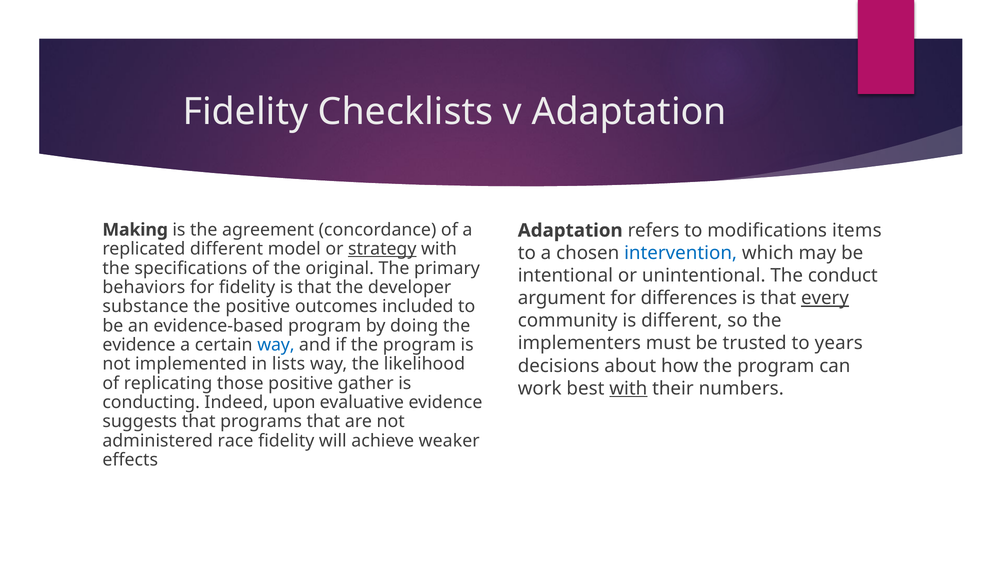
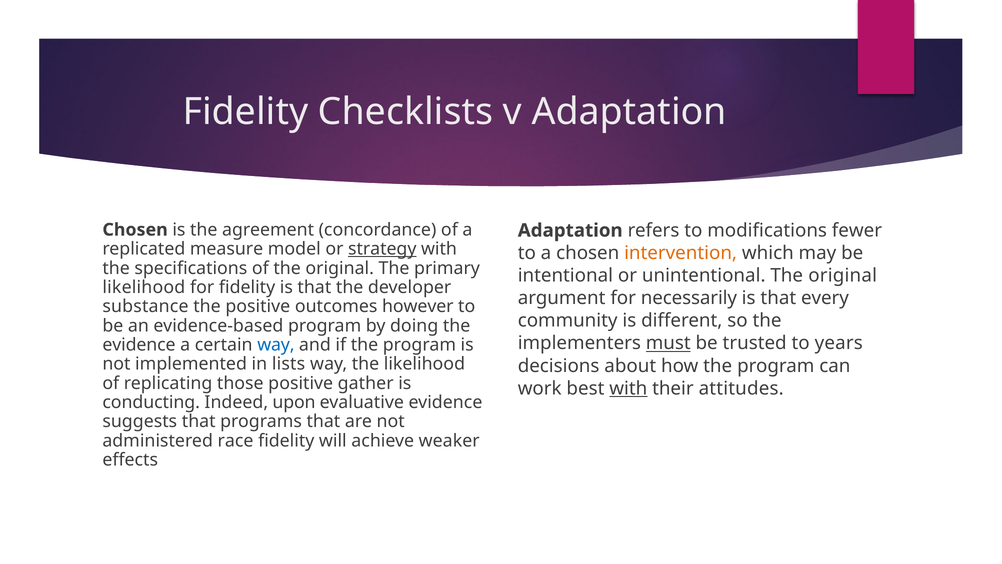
Making: Making -> Chosen (135, 230)
items: items -> fewer (857, 230)
replicated different: different -> measure (227, 249)
intervention colour: blue -> orange (681, 253)
unintentional The conduct: conduct -> original (843, 275)
behaviors: behaviors -> likelihood (144, 287)
differences: differences -> necessarily (689, 298)
every underline: present -> none (825, 298)
included: included -> however (418, 306)
must underline: none -> present (668, 343)
numbers: numbers -> attitudes (741, 388)
